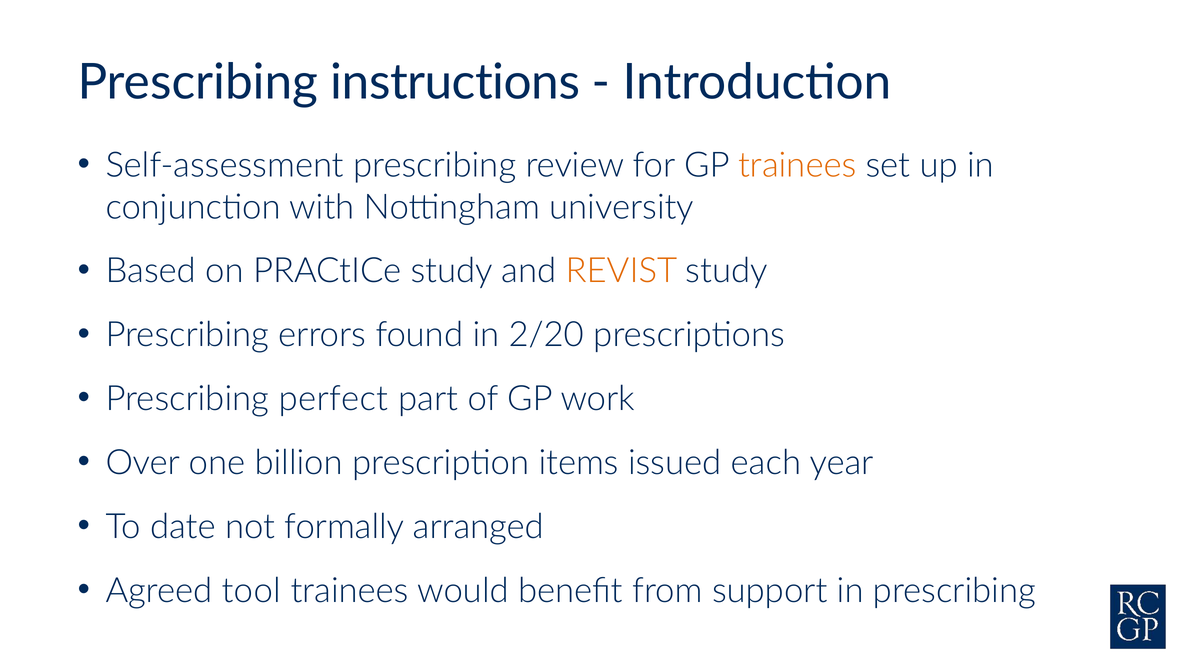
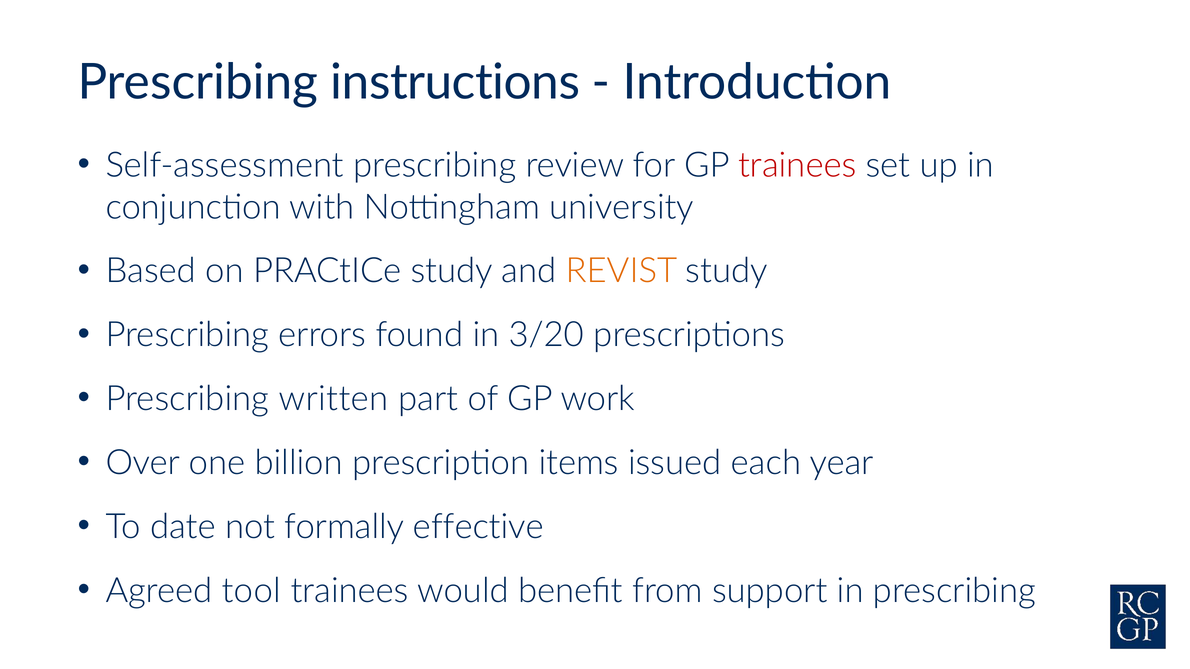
trainees colour: orange -> red (797, 166)
2/20: 2/20 -> 3/20 (546, 335)
perfect: perfect -> written (334, 399)
arranged: arranged -> effective (478, 527)
